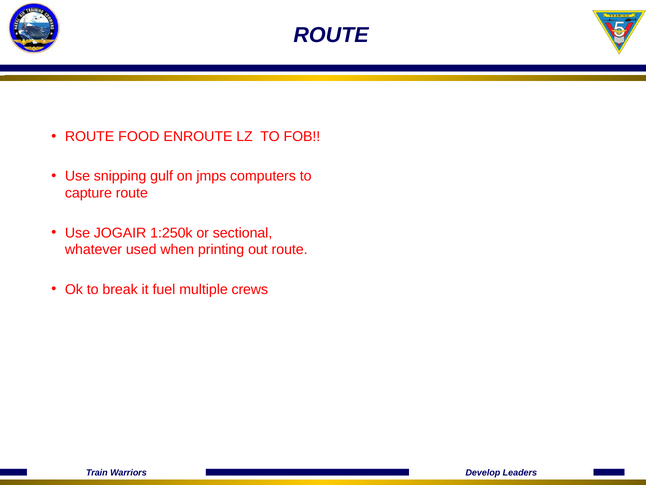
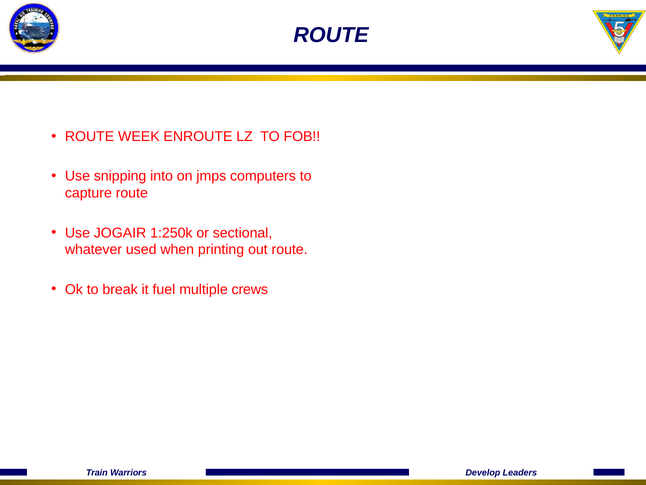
FOOD: FOOD -> WEEK (139, 136)
gulf: gulf -> into (162, 176)
